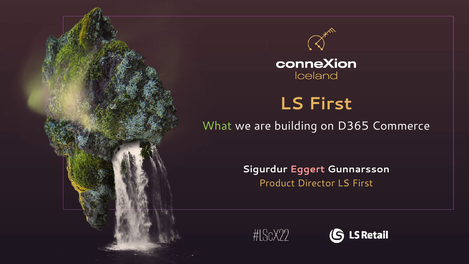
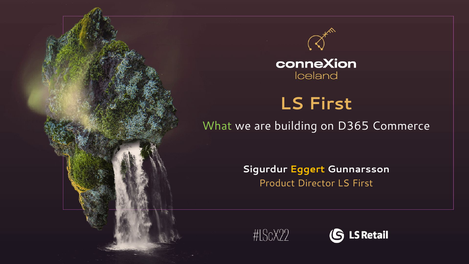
Eggert colour: pink -> yellow (307, 169)
